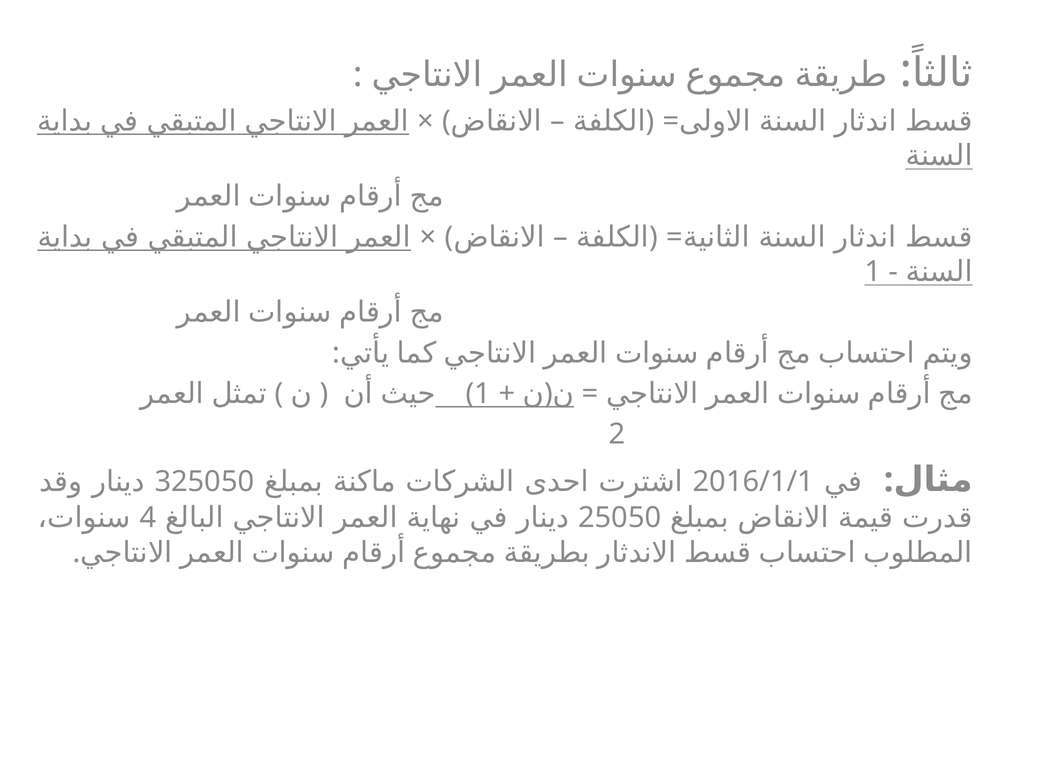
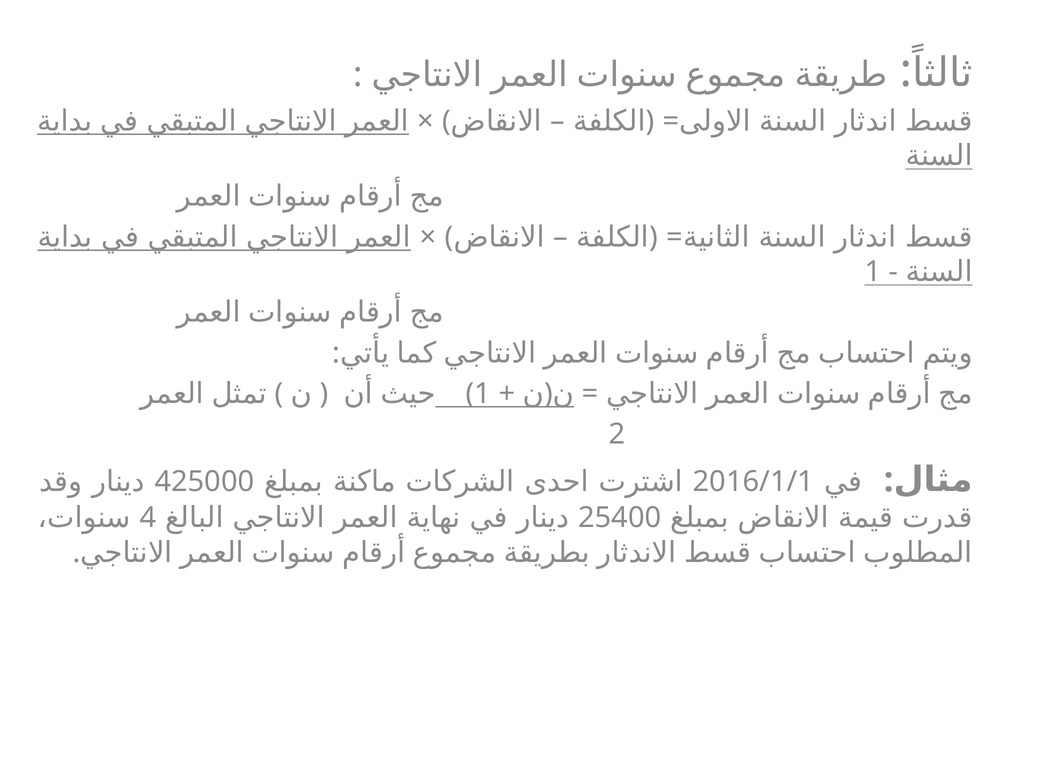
325050: 325050 -> 425000 (204, 482)
25050: 25050 -> 25400 (620, 518)
